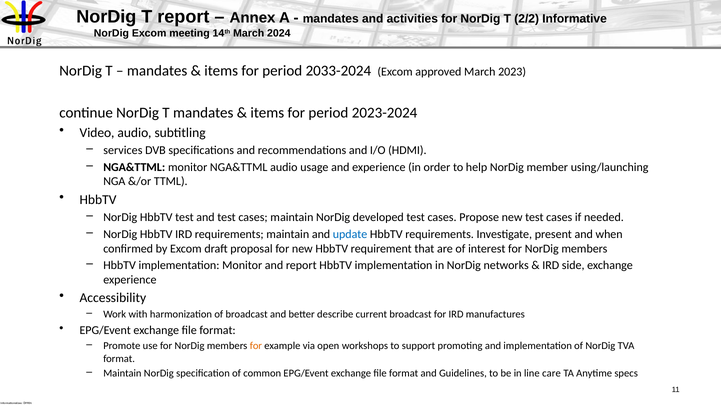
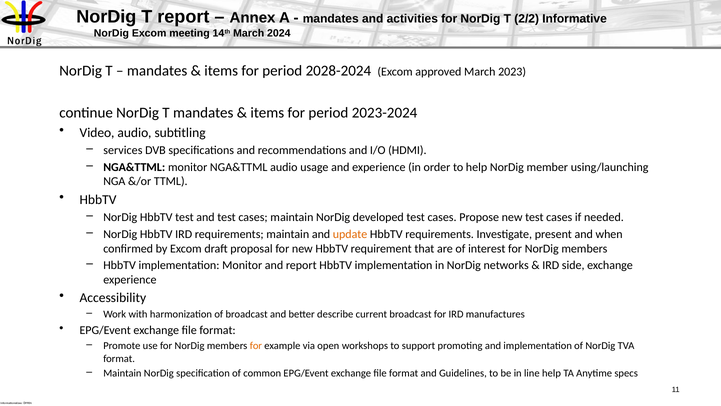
2033-2024: 2033-2024 -> 2028-2024 (338, 71)
update colour: blue -> orange (350, 234)
line care: care -> help (551, 373)
